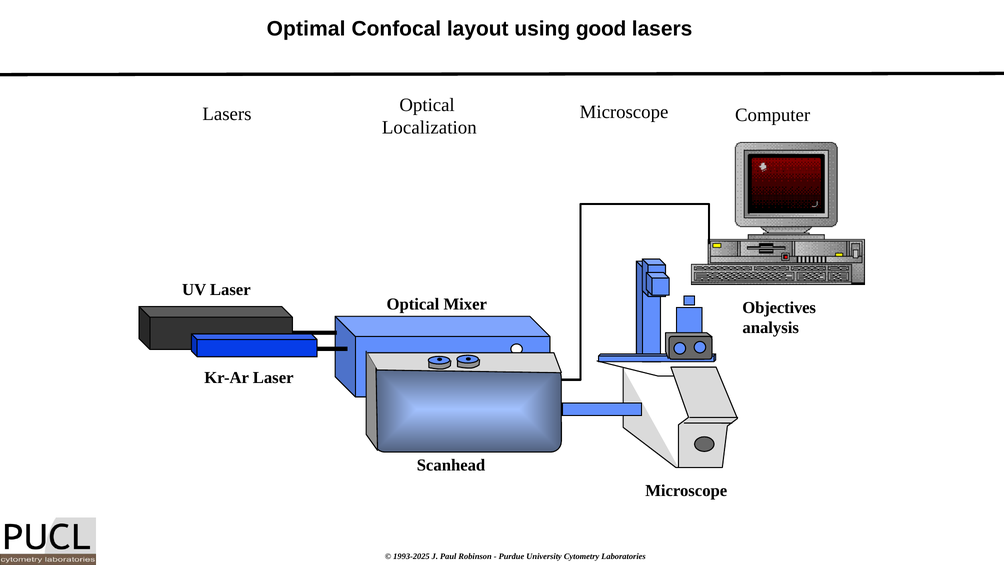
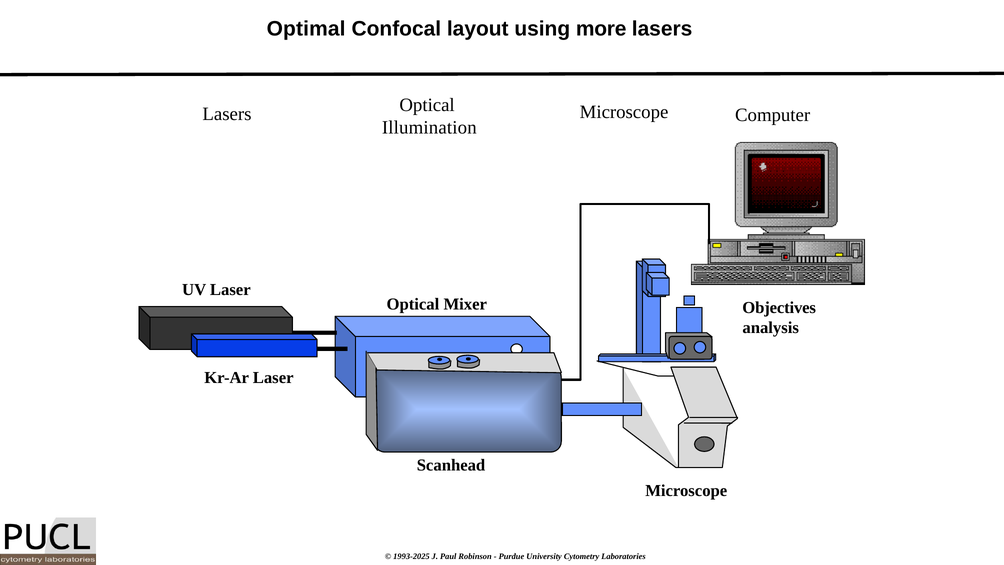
good: good -> more (601, 29)
Localization: Localization -> Illumination (429, 128)
